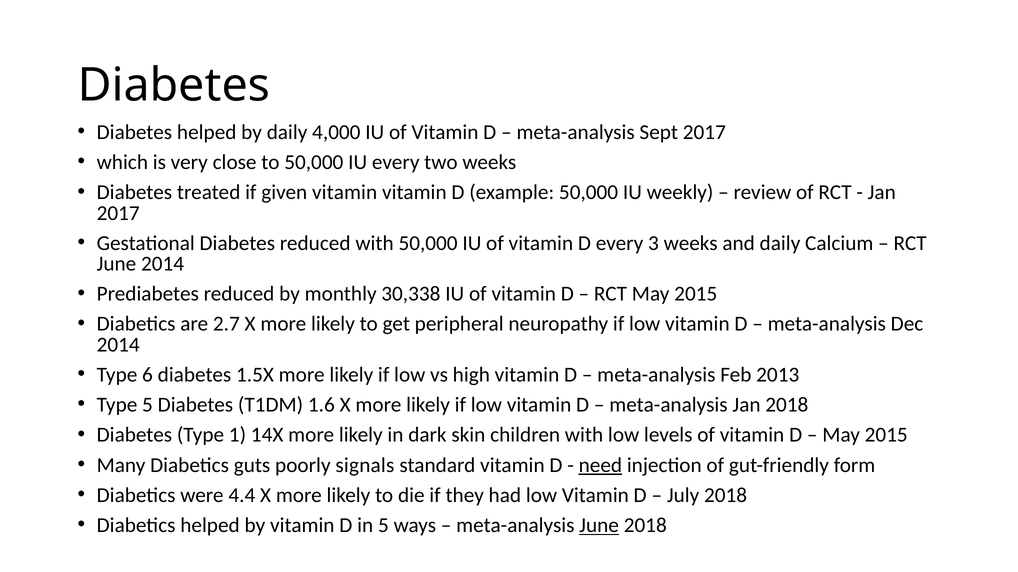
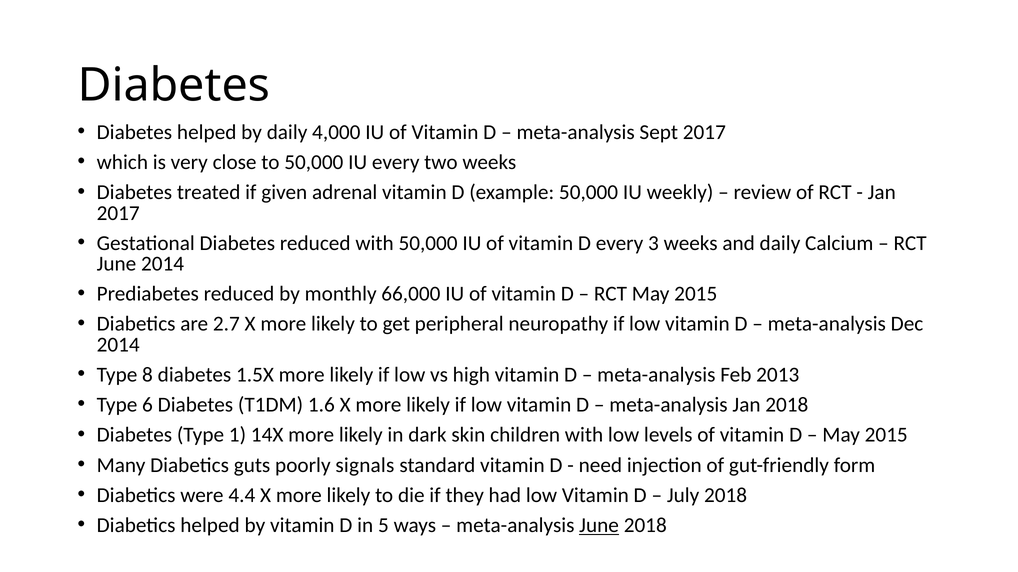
given vitamin: vitamin -> adrenal (345, 193)
30,338: 30,338 -> 66,000 (411, 294)
6: 6 -> 8 (147, 375)
Type 5: 5 -> 6 (147, 405)
need underline: present -> none (600, 466)
